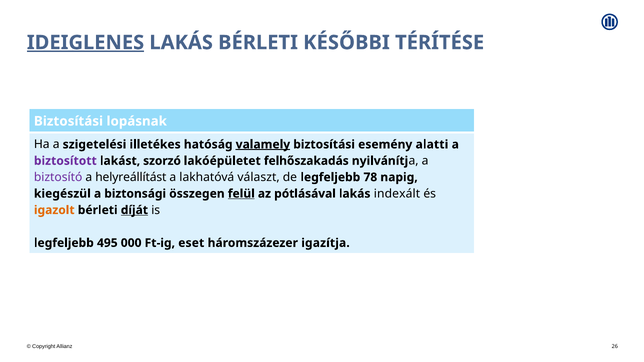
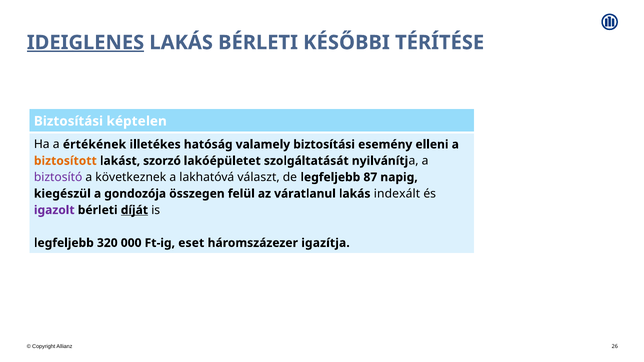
lopásnak: lopásnak -> képtelen (137, 121)
szigetelési: szigetelési -> értékének (94, 145)
valamely underline: present -> none (263, 145)
alatti: alatti -> elleni (432, 145)
biztosított colour: purple -> orange (65, 161)
felhőszakadás: felhőszakadás -> szolgáltatását (306, 161)
helyreállítást: helyreállítást -> következnek (131, 177)
78: 78 -> 87 (370, 177)
biztonsági: biztonsági -> gondozója (135, 194)
felül underline: present -> none (241, 194)
pótlásával: pótlásával -> váratlanul (305, 194)
igazolt colour: orange -> purple (54, 210)
495: 495 -> 320 (107, 243)
